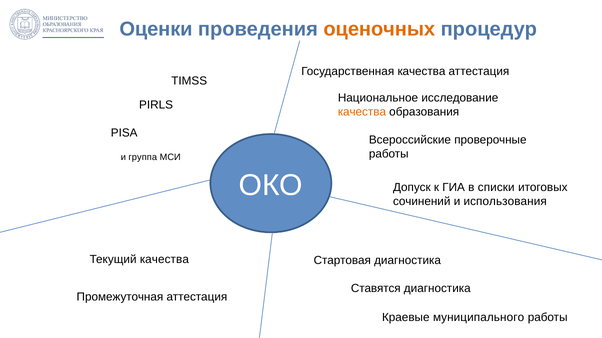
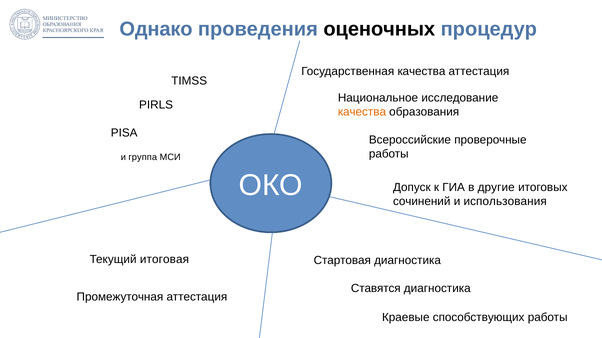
Оценки: Оценки -> Однако (156, 29)
оценочных colour: orange -> black (379, 29)
списки: списки -> другие (496, 188)
Текущий качества: качества -> итоговая (164, 260)
муниципального: муниципального -> способствующих (479, 318)
